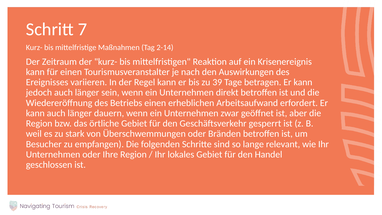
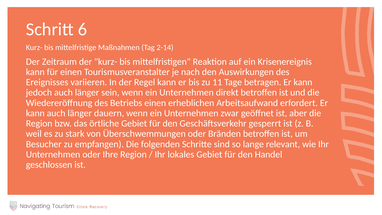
7: 7 -> 6 (83, 29)
39: 39 -> 11 (217, 82)
